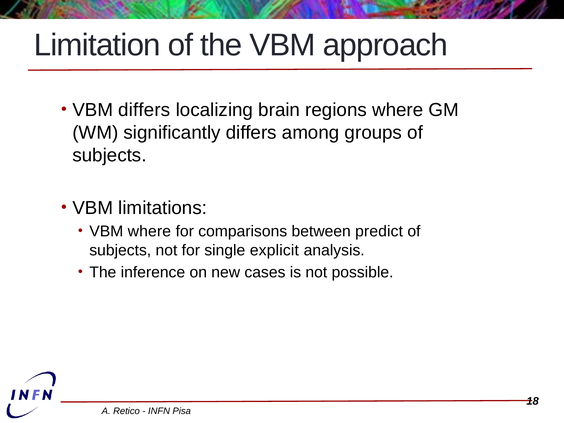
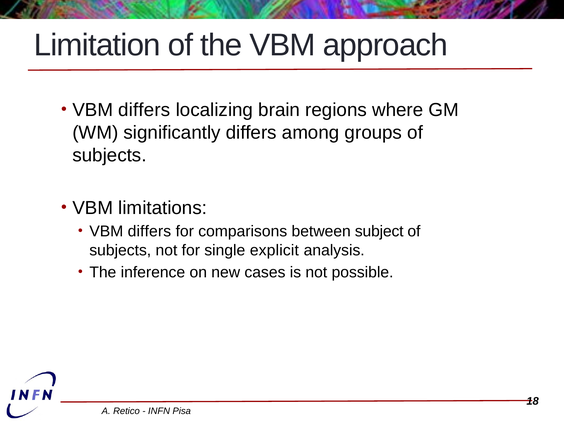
where: where -> differs (149, 231)
predict: predict -> subject (379, 231)
